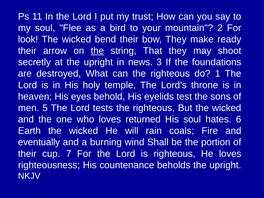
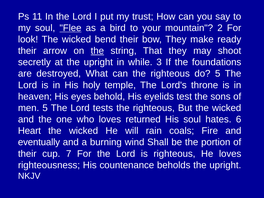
Flee underline: none -> present (70, 28)
news: news -> while (140, 62)
do 1: 1 -> 5 (218, 74)
Earth: Earth -> Heart (29, 131)
